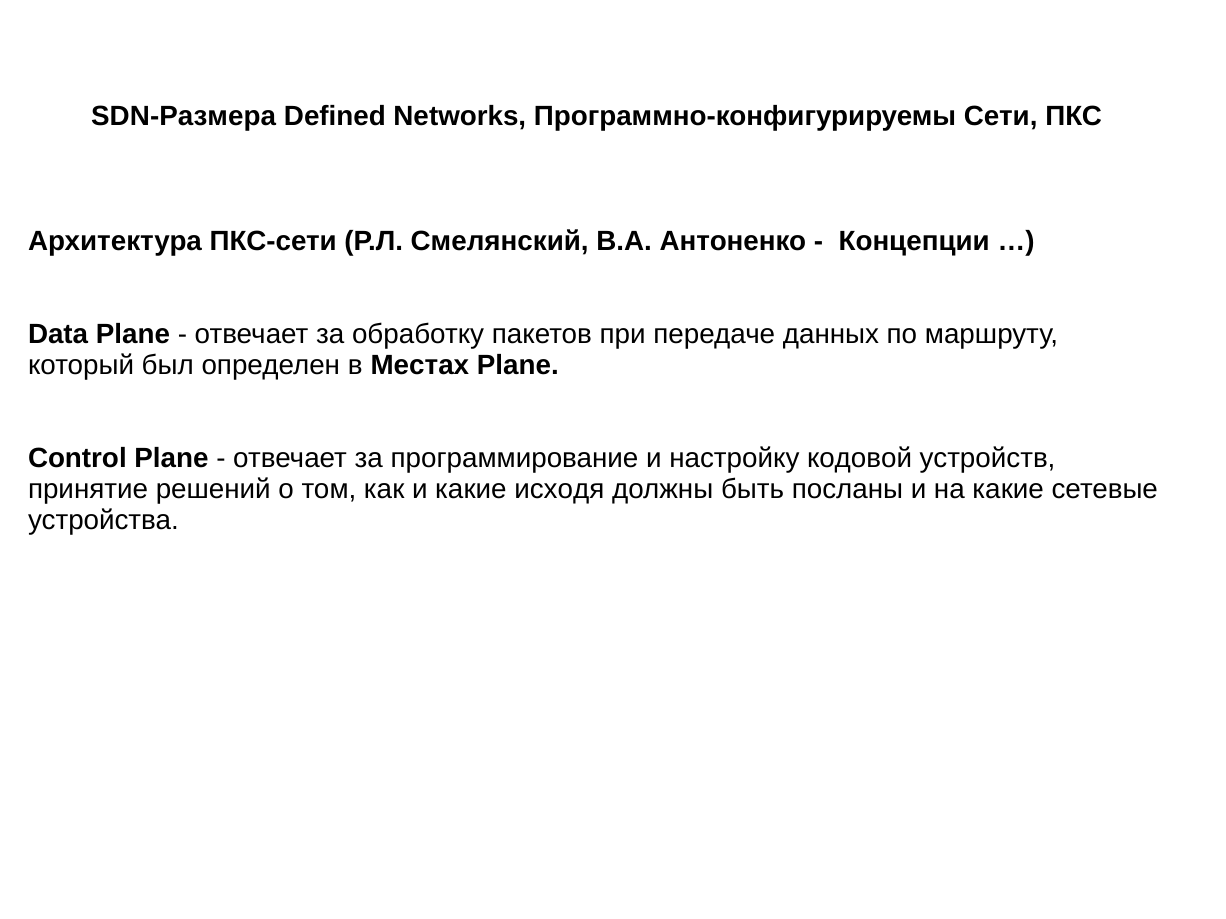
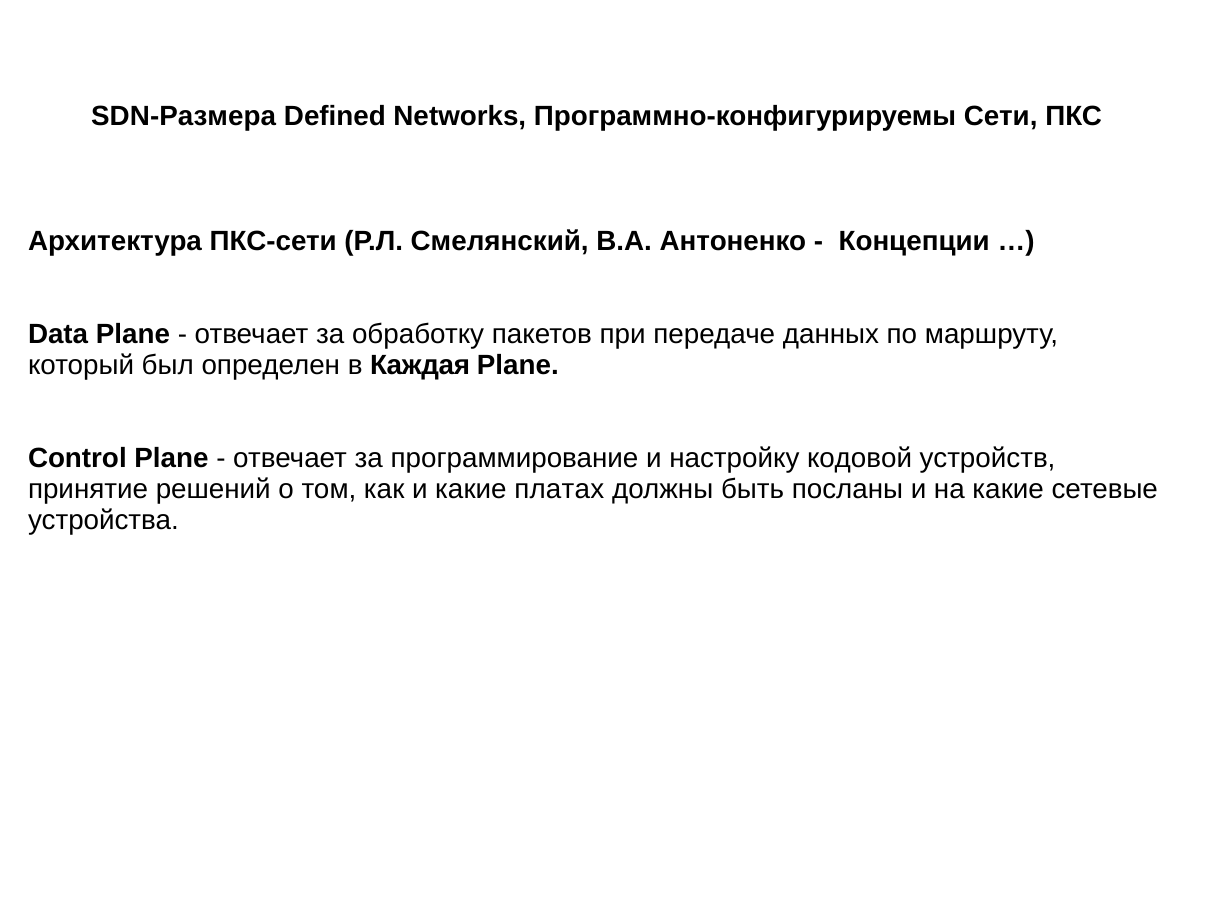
Местах: Местах -> Каждая (420, 365)
исходя: исходя -> платах (559, 489)
